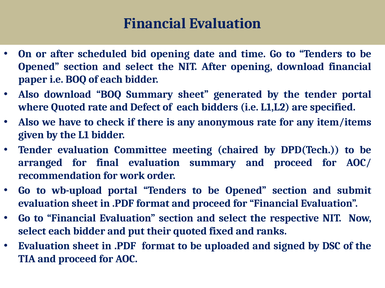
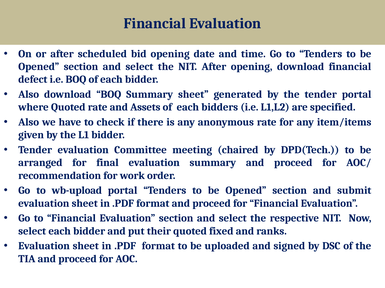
paper: paper -> defect (33, 80)
Defect: Defect -> Assets (145, 107)
